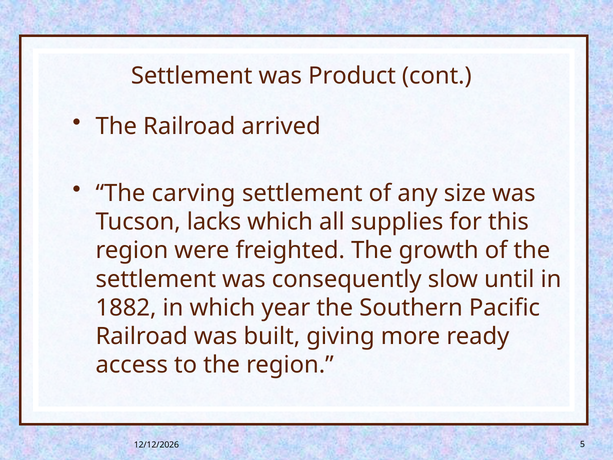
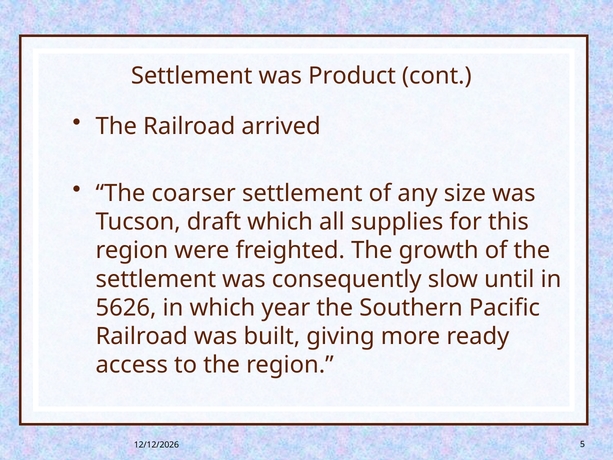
carving: carving -> coarser (194, 193)
lacks: lacks -> draft (214, 222)
1882: 1882 -> 5626 (126, 308)
